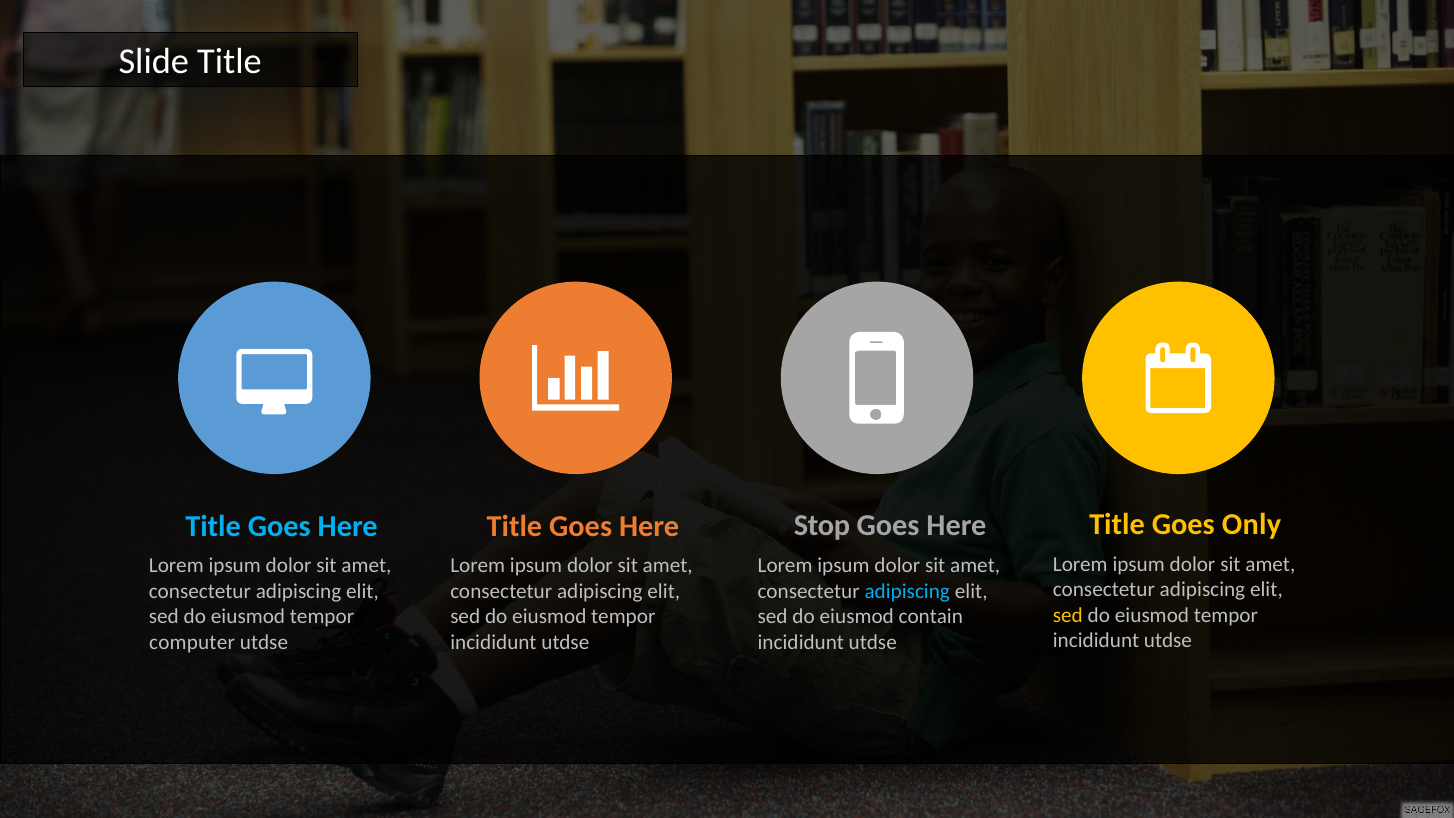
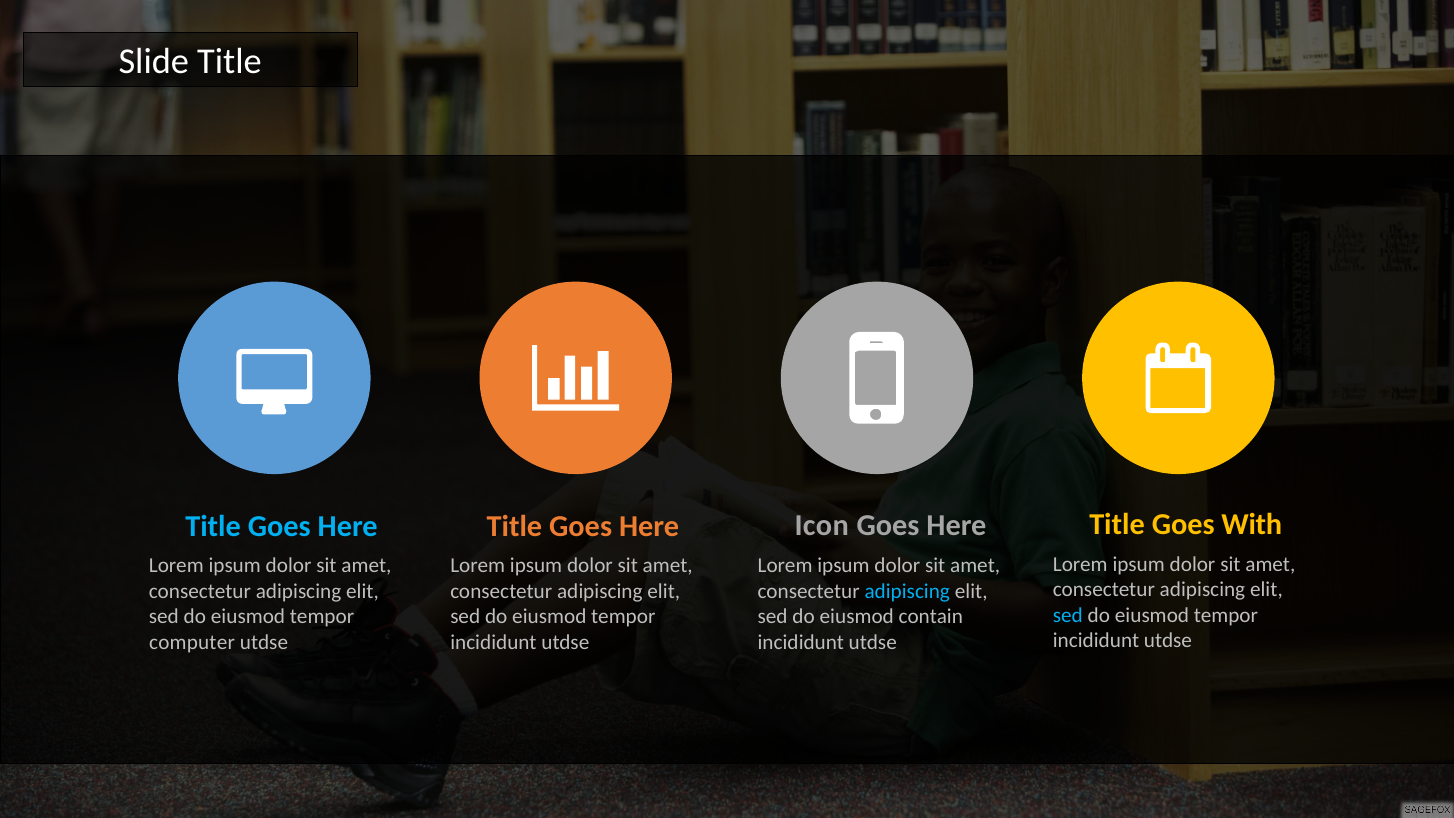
Only: Only -> With (1252, 525)
Stop: Stop -> Icon (822, 526)
sed colour: yellow -> light blue (1068, 615)
